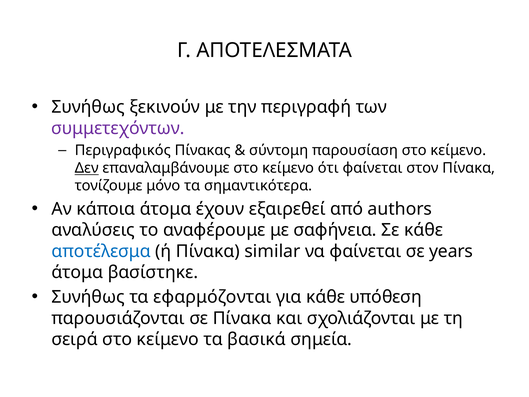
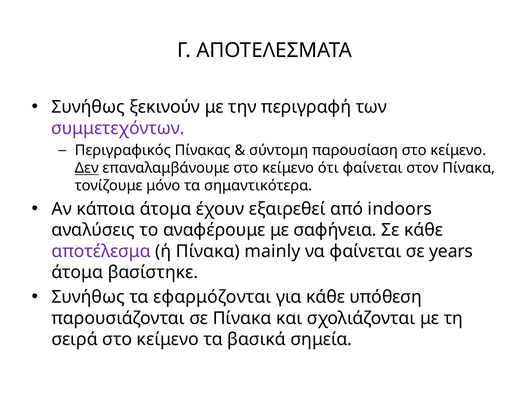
authors: authors -> indoors (400, 209)
αποτέλεσμα colour: blue -> purple (101, 251)
similar: similar -> mainly (272, 251)
